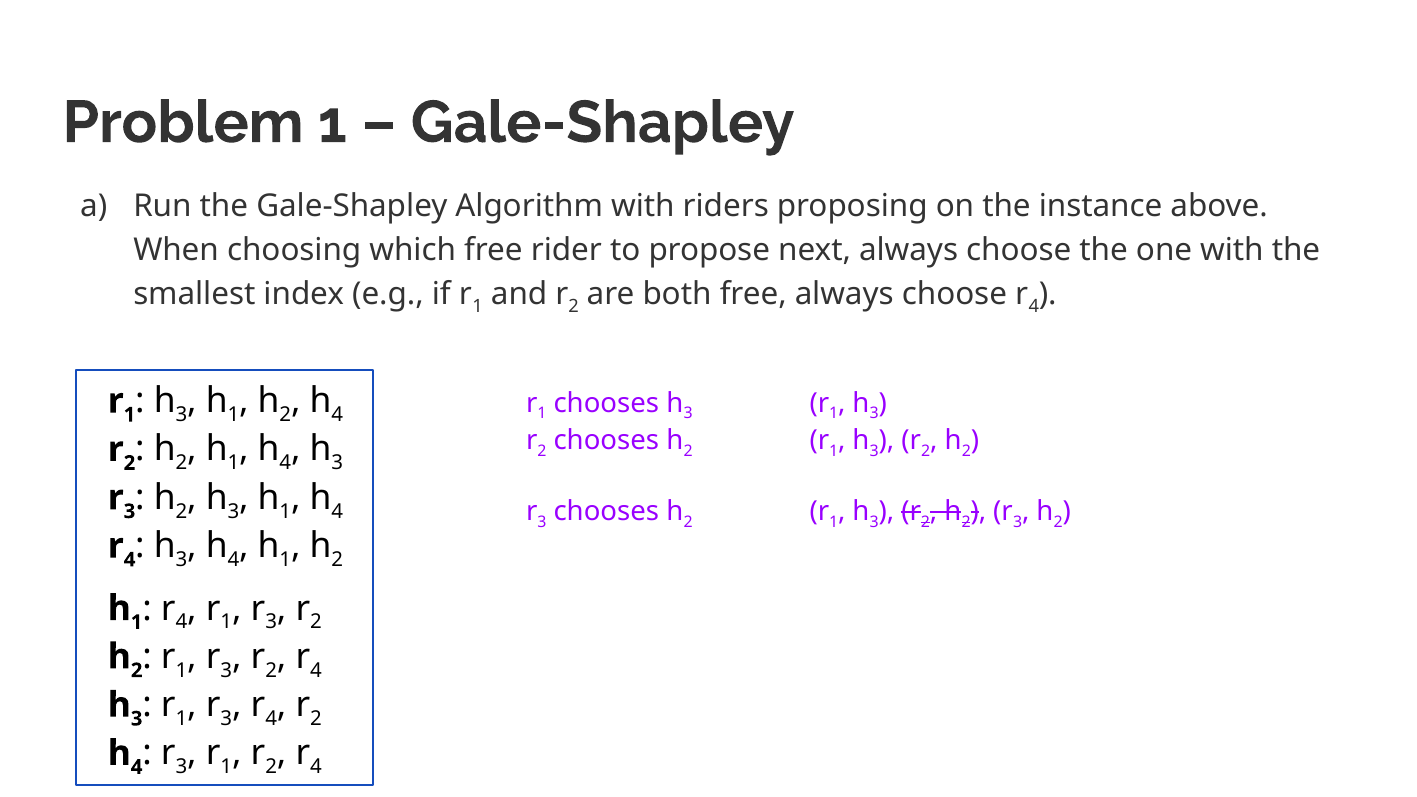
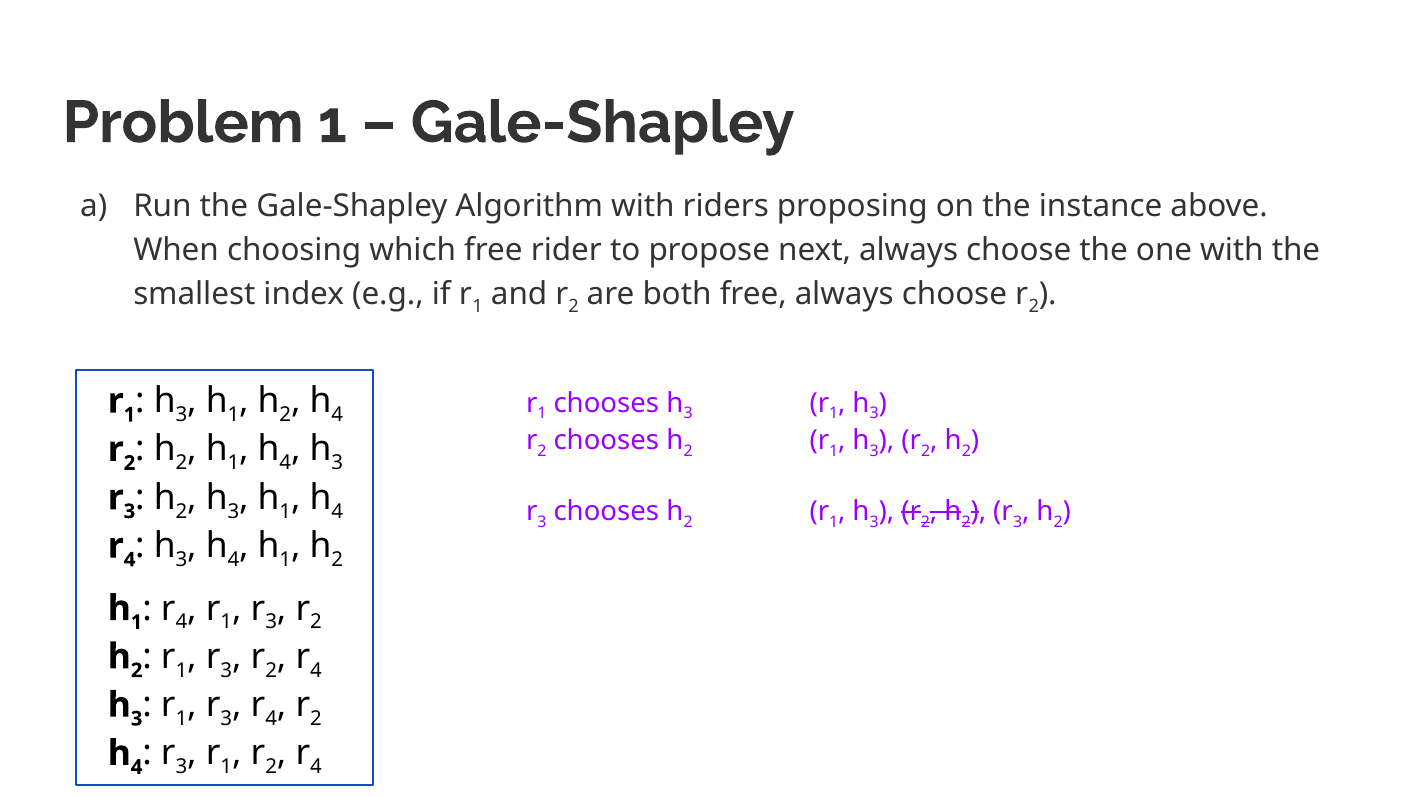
4: 4 -> 2 (1034, 306)
